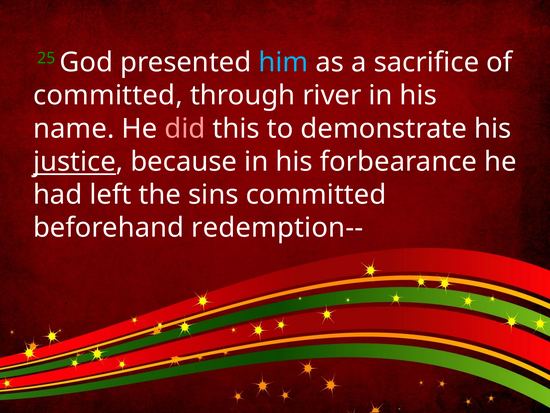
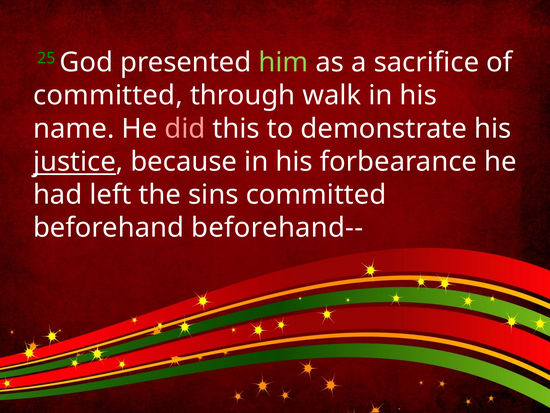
him colour: light blue -> light green (283, 62)
river: river -> walk (332, 95)
redemption--: redemption-- -> beforehand-- (277, 227)
